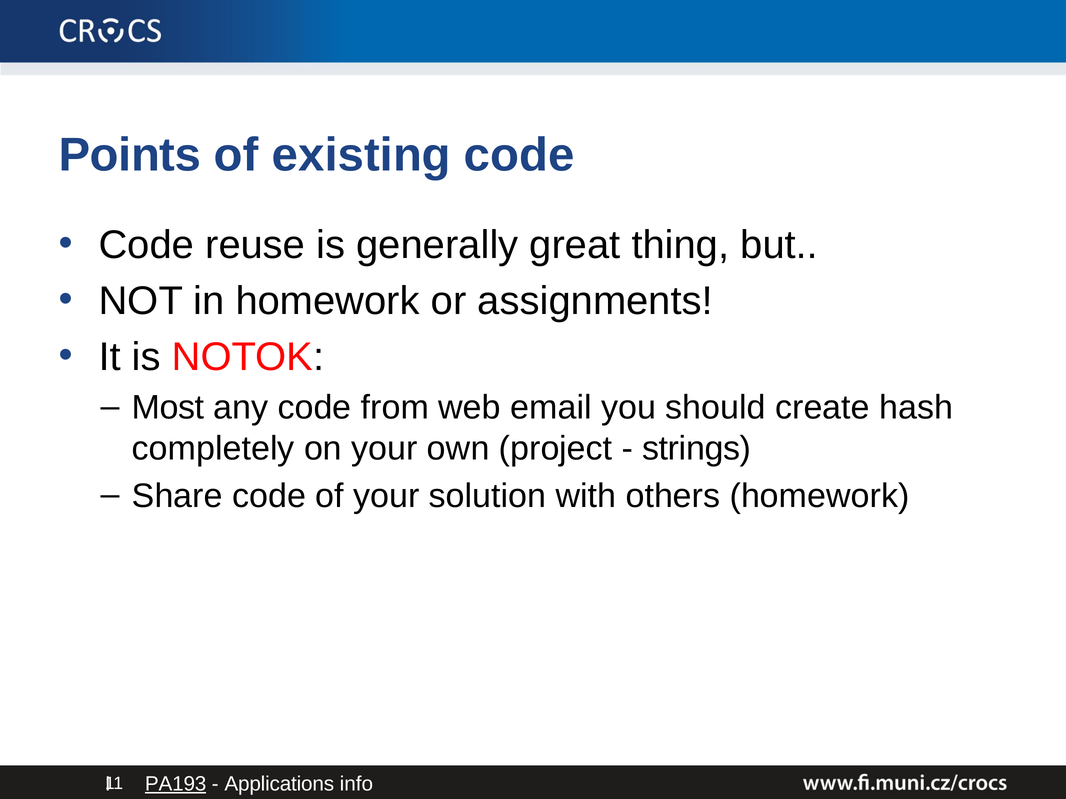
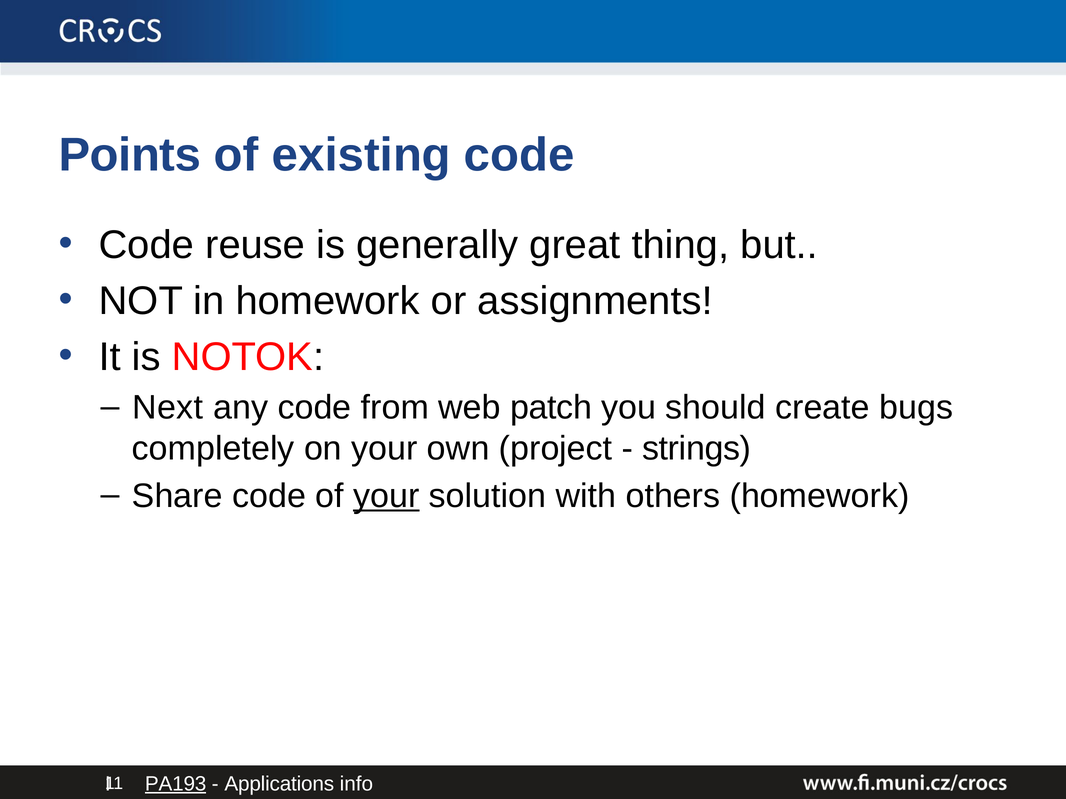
Most: Most -> Next (168, 408)
email: email -> patch (551, 408)
hash: hash -> bugs (916, 408)
your underline: none -> present (386, 496)
